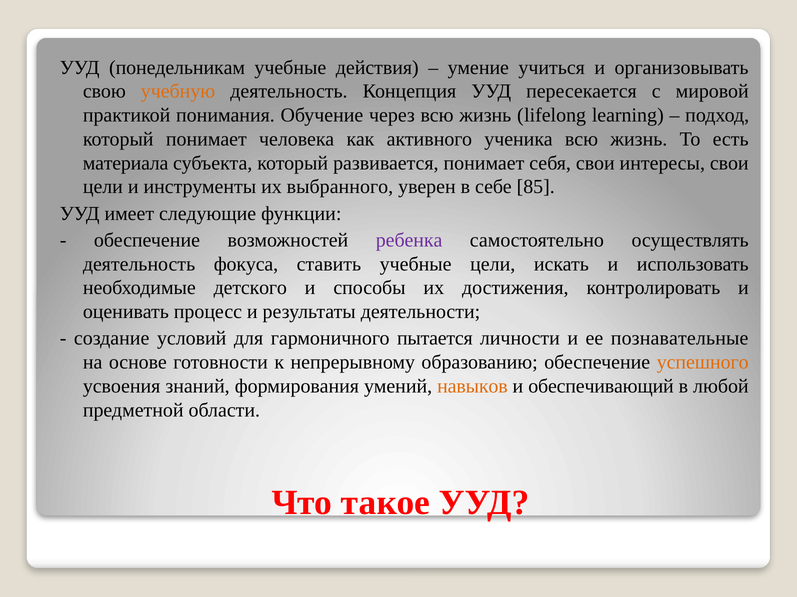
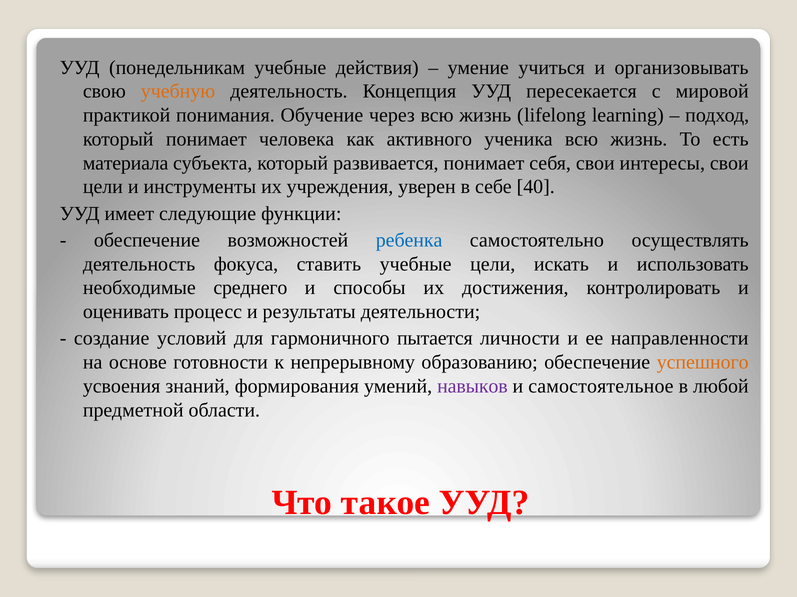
выбранного: выбранного -> учреждения (340, 187)
85: 85 -> 40 (536, 187)
ребенка colour: purple -> blue (409, 240)
детского: детского -> среднего (250, 288)
познавательные: познавательные -> направленности (680, 339)
навыков colour: orange -> purple (472, 387)
обеспечивающий: обеспечивающий -> самостоятельное (601, 387)
